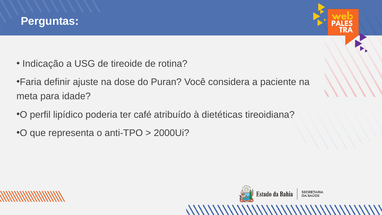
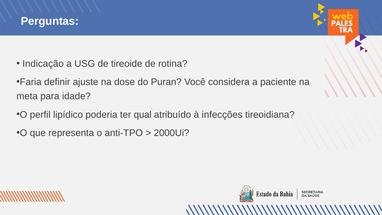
café: café -> qual (143, 115)
dietéticas: dietéticas -> infecções (222, 115)
